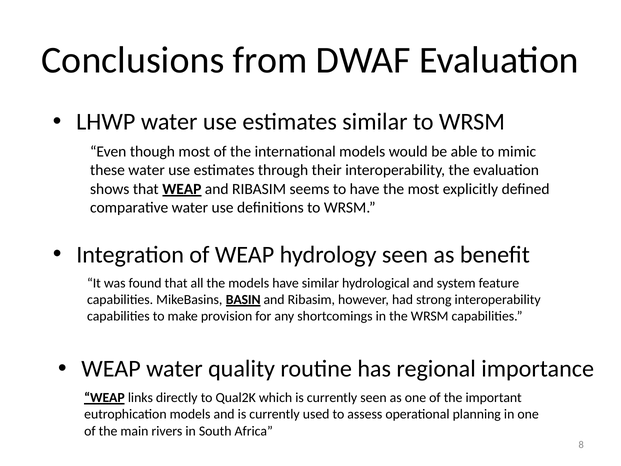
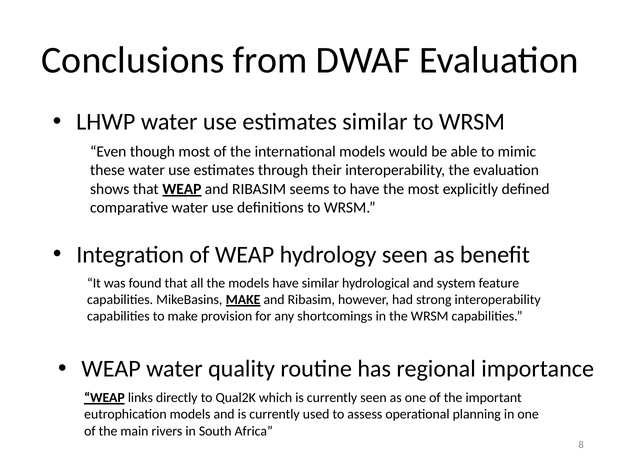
MikeBasins BASIN: BASIN -> MAKE (243, 300)
